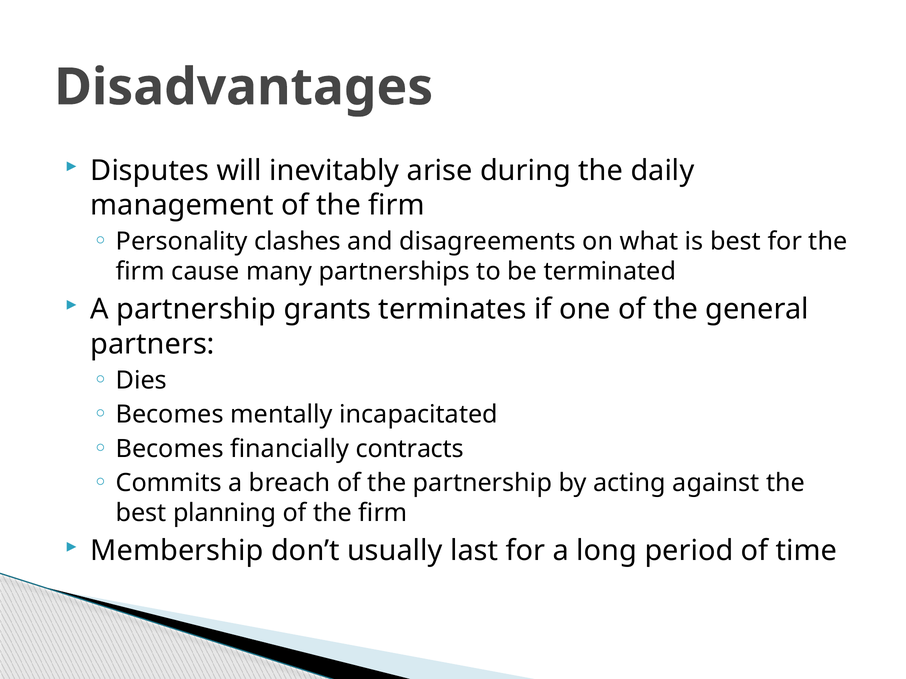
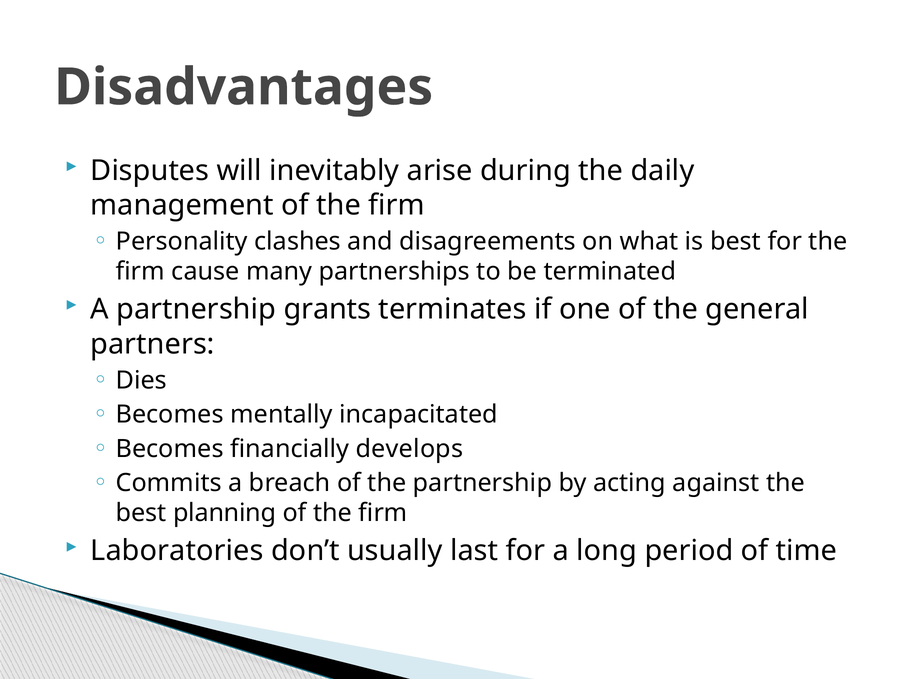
contracts: contracts -> develops (410, 449)
Membership: Membership -> Laboratories (177, 551)
